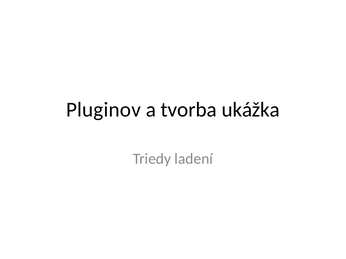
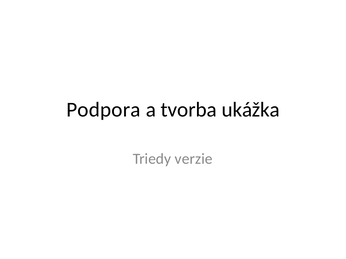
Pluginov: Pluginov -> Podpora (103, 110)
ladení: ladení -> verzie (194, 159)
